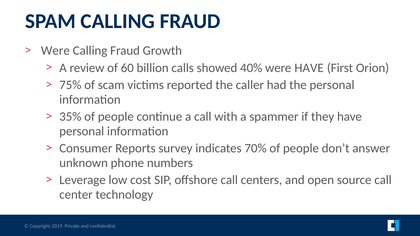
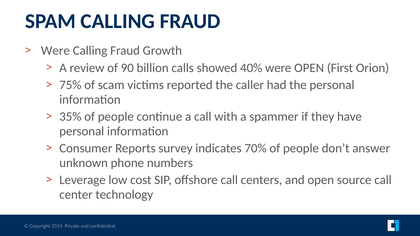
60: 60 -> 90 (127, 68)
were HAVE: HAVE -> OPEN (309, 68)
